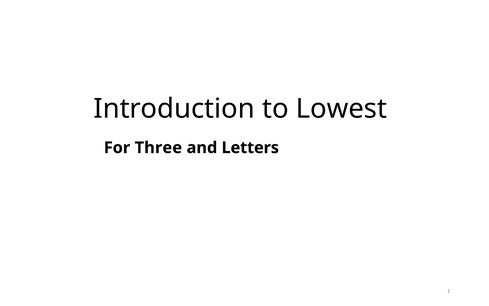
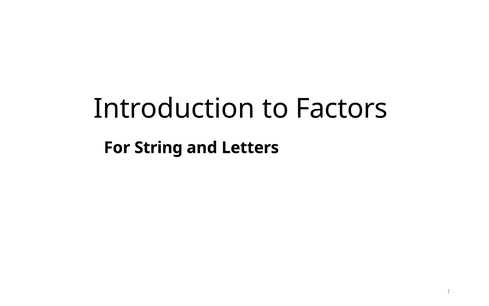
Lowest: Lowest -> Factors (342, 109)
Three: Three -> String (158, 148)
